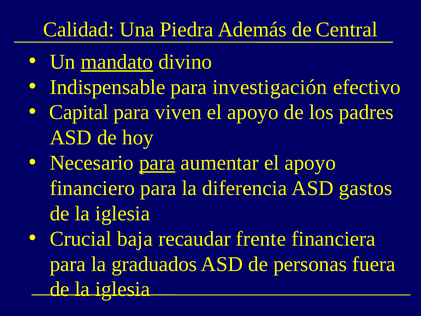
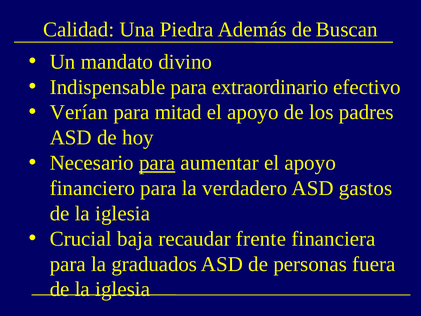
Central: Central -> Buscan (347, 30)
mandato underline: present -> none (117, 62)
investigación: investigación -> extraordinario (270, 87)
Capital: Capital -> Verían (79, 112)
viven: viven -> mitad (178, 112)
diferencia: diferencia -> verdadero (245, 188)
